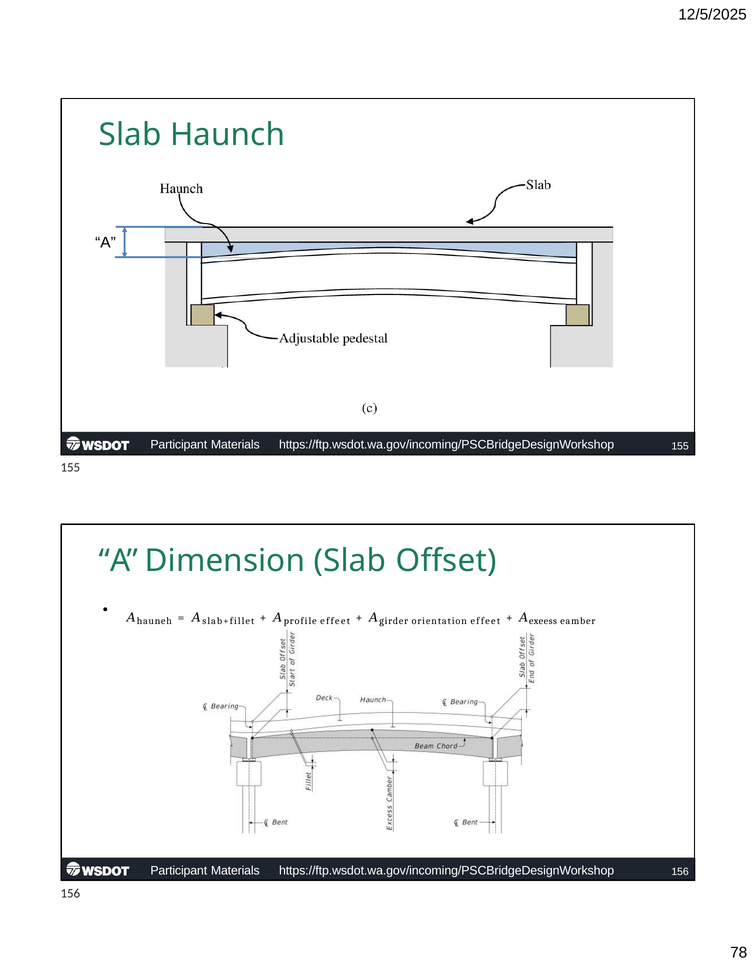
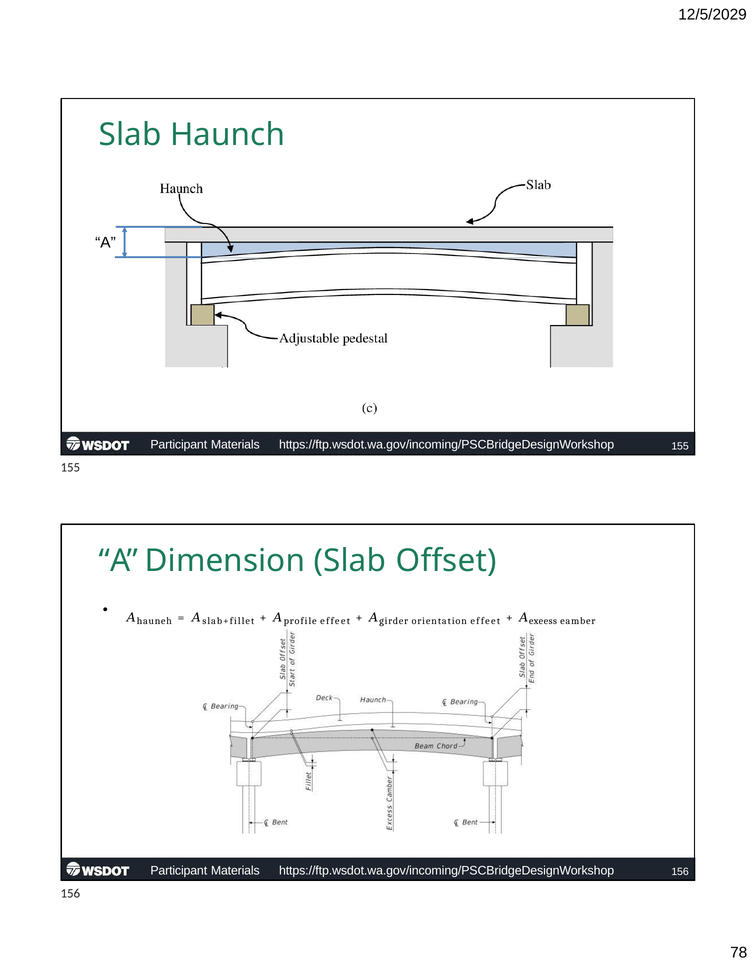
12/5/2025: 12/5/2025 -> 12/5/2029 (713, 15)
